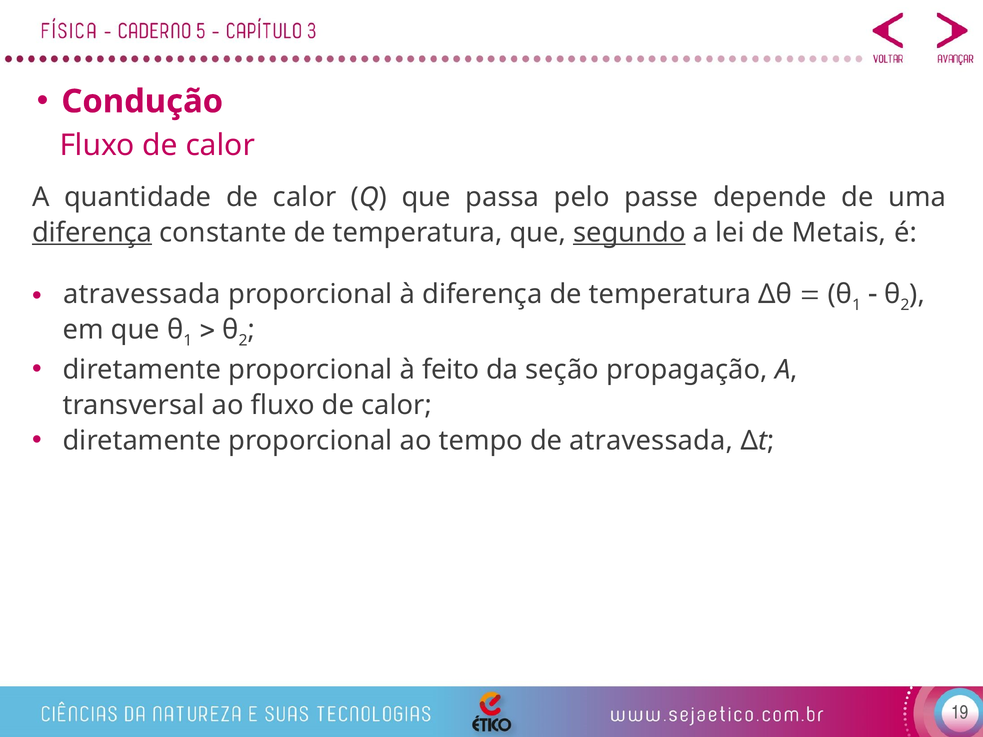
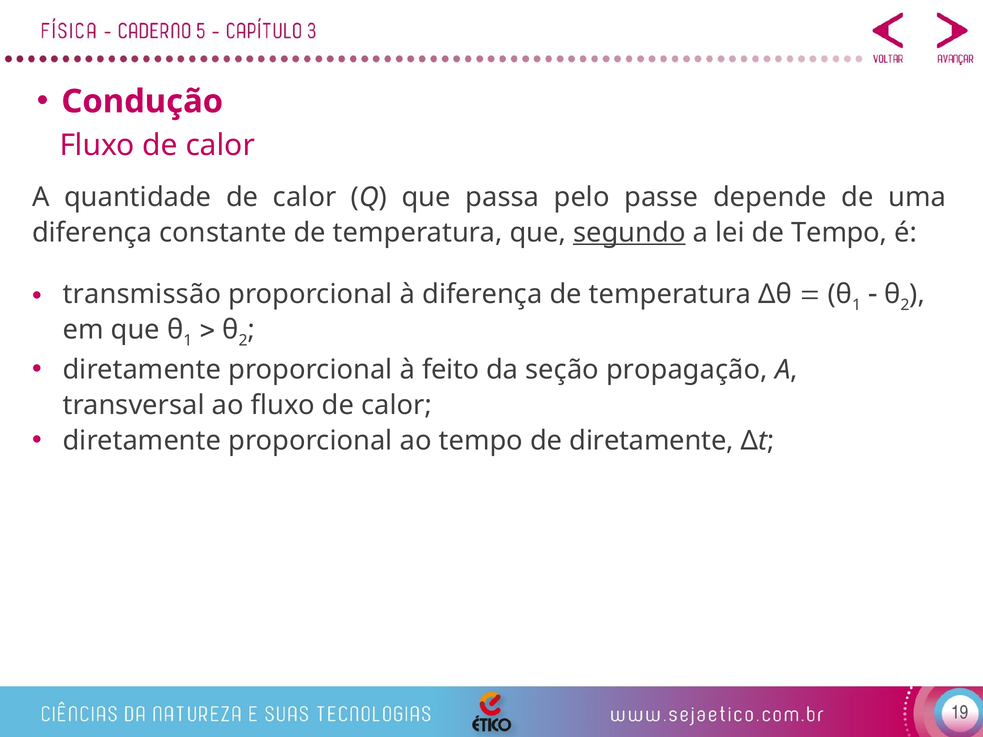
diferença underline: present -> none (92, 233)
de Metais: Metais -> Tempo (839, 233)
atravessada: atravessada -> transmissão (142, 294)
de atravessada: atravessada -> diretamente (652, 441)
